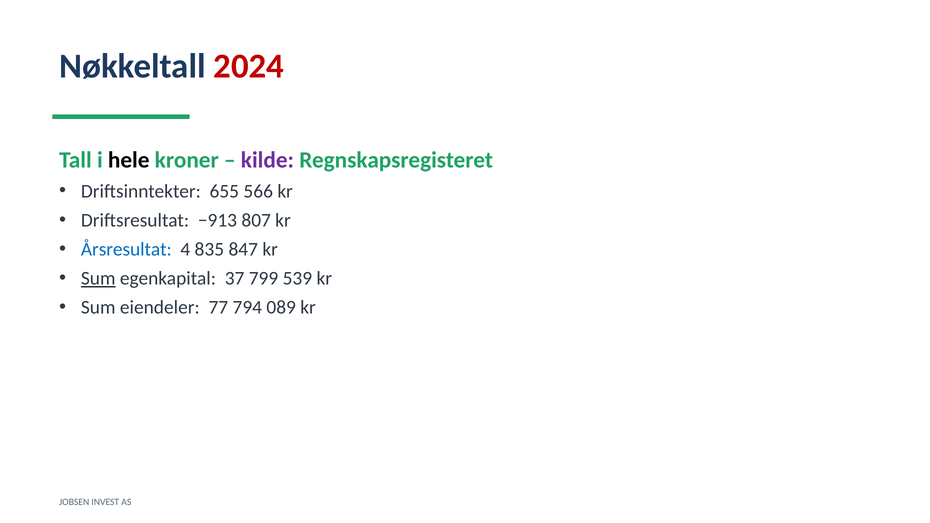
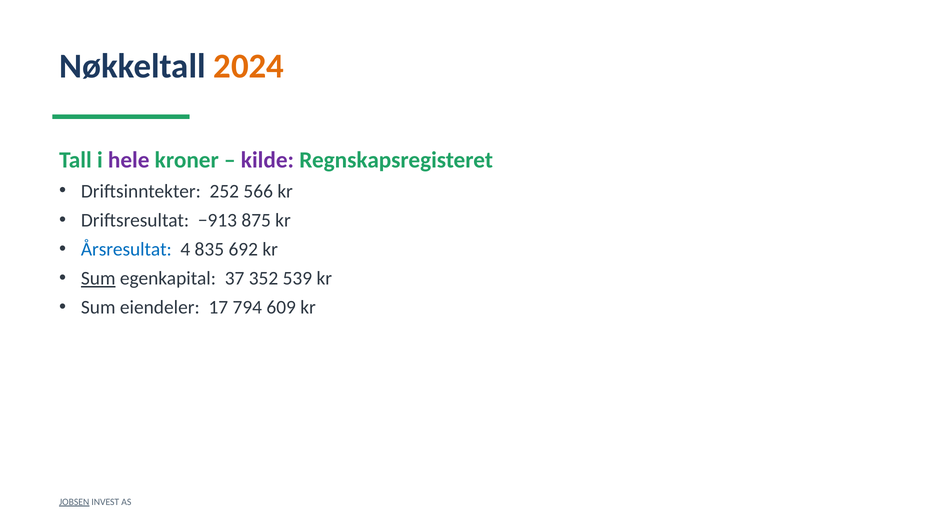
2024 colour: red -> orange (249, 66)
hele colour: black -> purple (129, 160)
655: 655 -> 252 (224, 191)
807: 807 -> 875 (256, 220)
847: 847 -> 692 (243, 249)
799: 799 -> 352 (264, 278)
77: 77 -> 17 (218, 308)
089: 089 -> 609 (281, 308)
JOBSEN underline: none -> present (74, 502)
